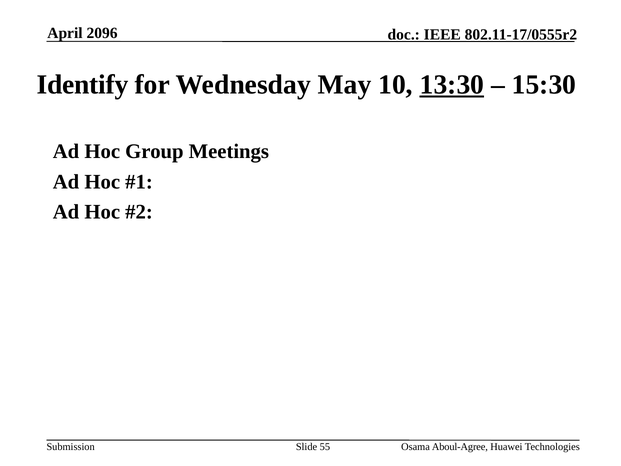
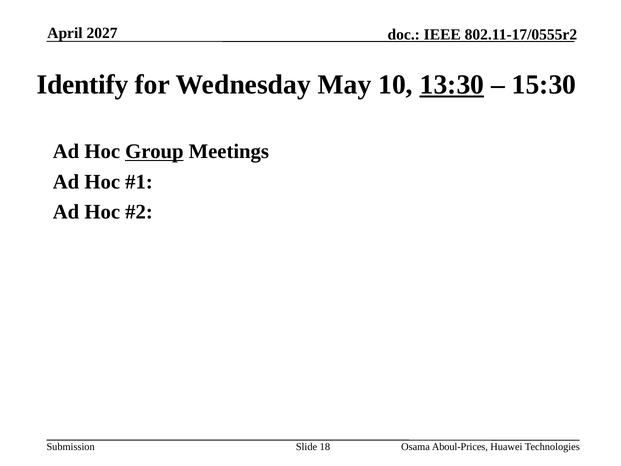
2096: 2096 -> 2027 (102, 33)
Group underline: none -> present (154, 152)
55: 55 -> 18 (325, 447)
Aboul-Agree: Aboul-Agree -> Aboul-Prices (460, 447)
